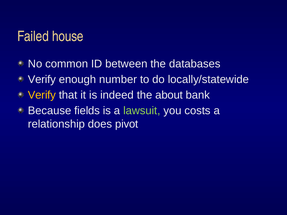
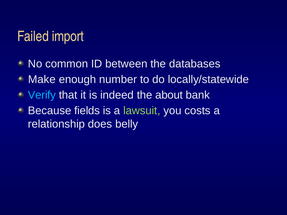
house: house -> import (68, 36)
Verify: Verify -> Make (42, 80)
Verify colour: yellow -> light blue (42, 95)
pivot: pivot -> belly (127, 124)
